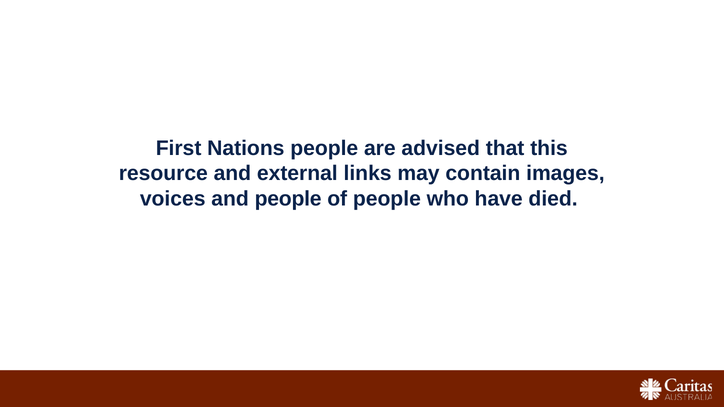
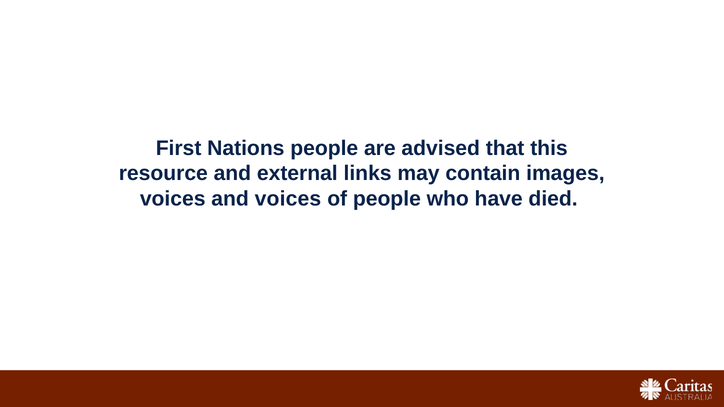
and people: people -> voices (288, 199)
